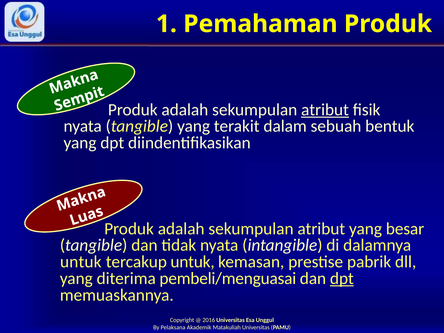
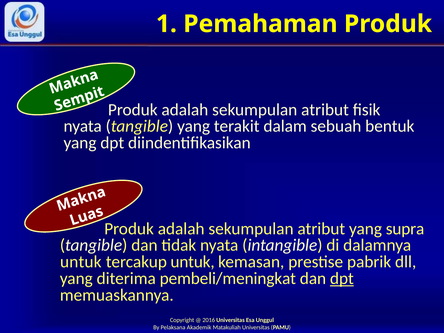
atribut underline: present -> none (325, 110)
besar: besar -> supra (405, 229)
pembeli/menguasai: pembeli/menguasai -> pembeli/meningkat (228, 278)
